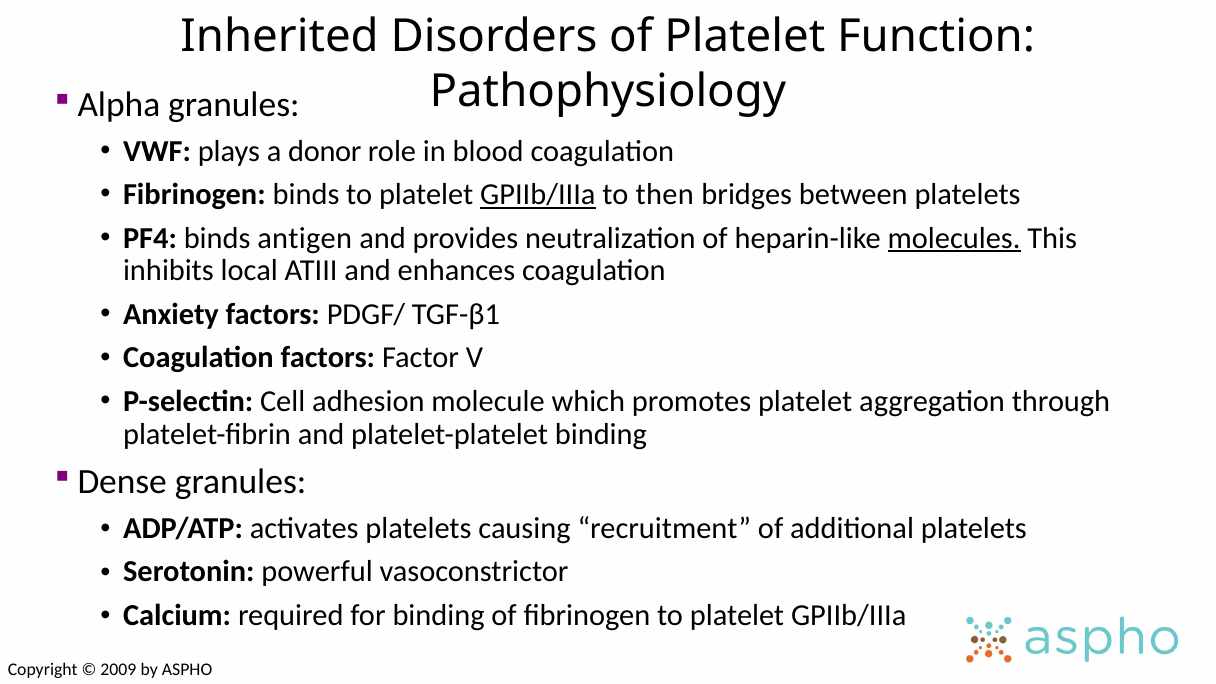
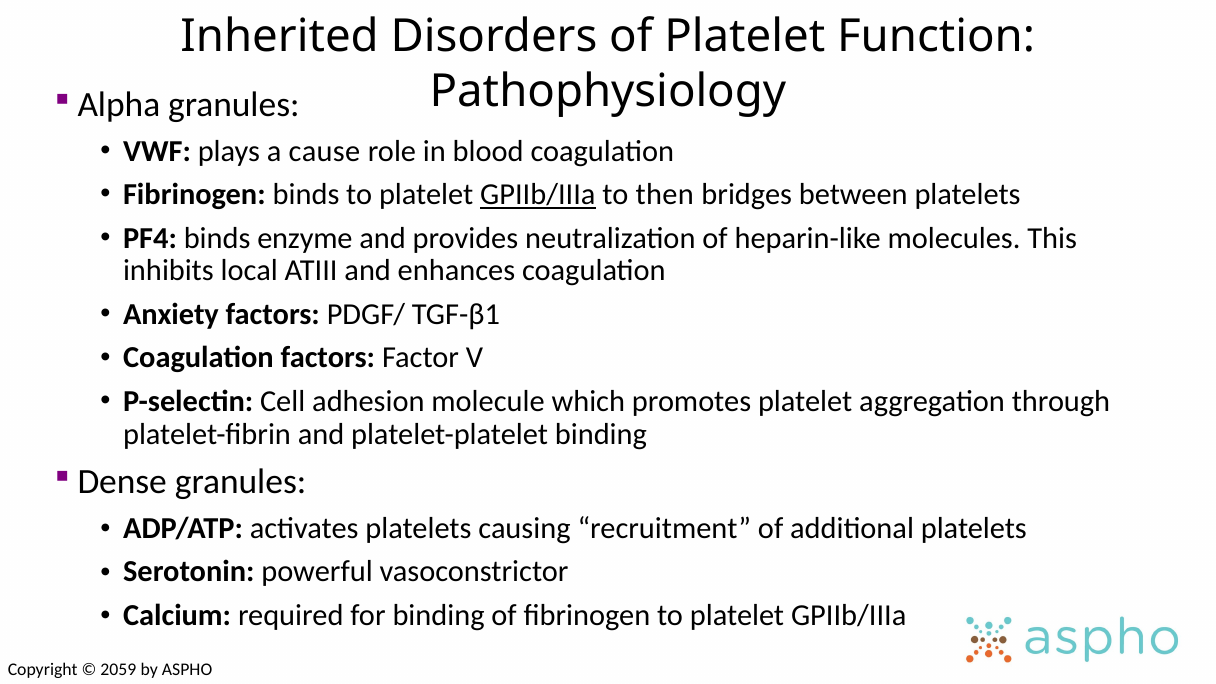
donor: donor -> cause (325, 151)
antigen: antigen -> enzyme (305, 238)
molecules underline: present -> none (954, 238)
2009: 2009 -> 2059 (118, 670)
